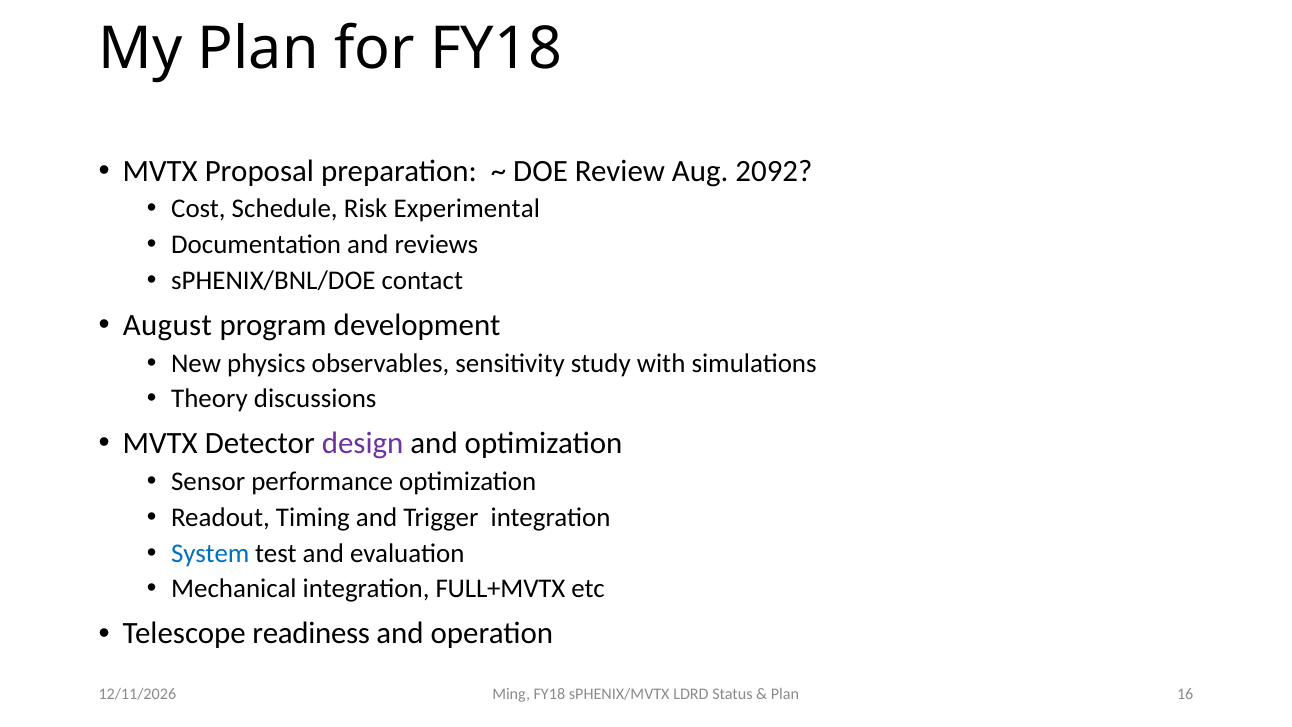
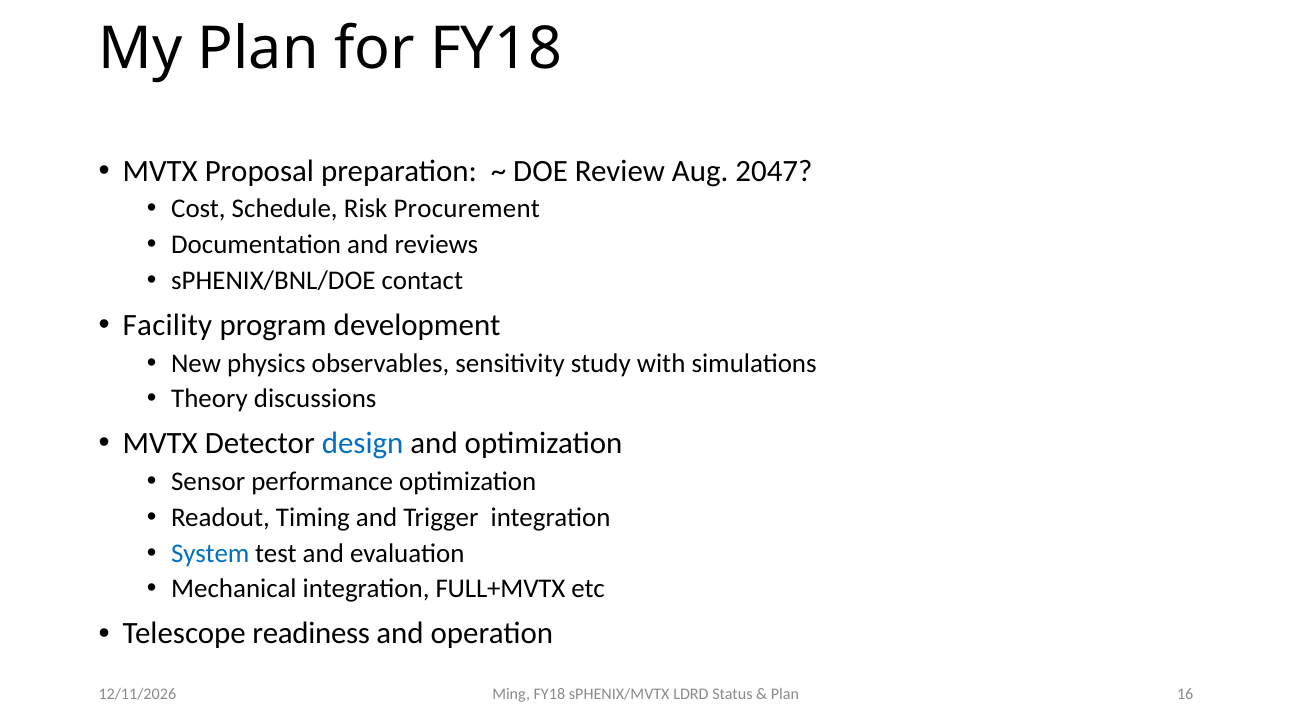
2092: 2092 -> 2047 (774, 171)
Experimental: Experimental -> Procurement (467, 209)
August: August -> Facility (167, 325)
design colour: purple -> blue (363, 444)
